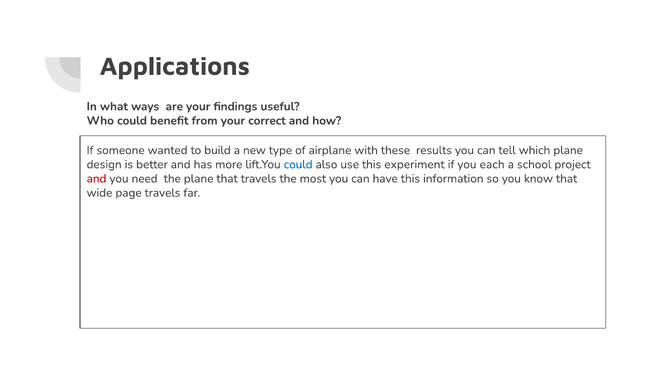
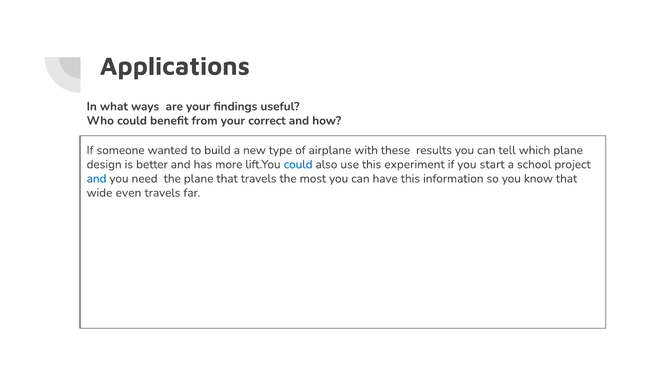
each: each -> start (492, 164)
and colour: red -> blue (97, 179)
page: page -> even (128, 193)
